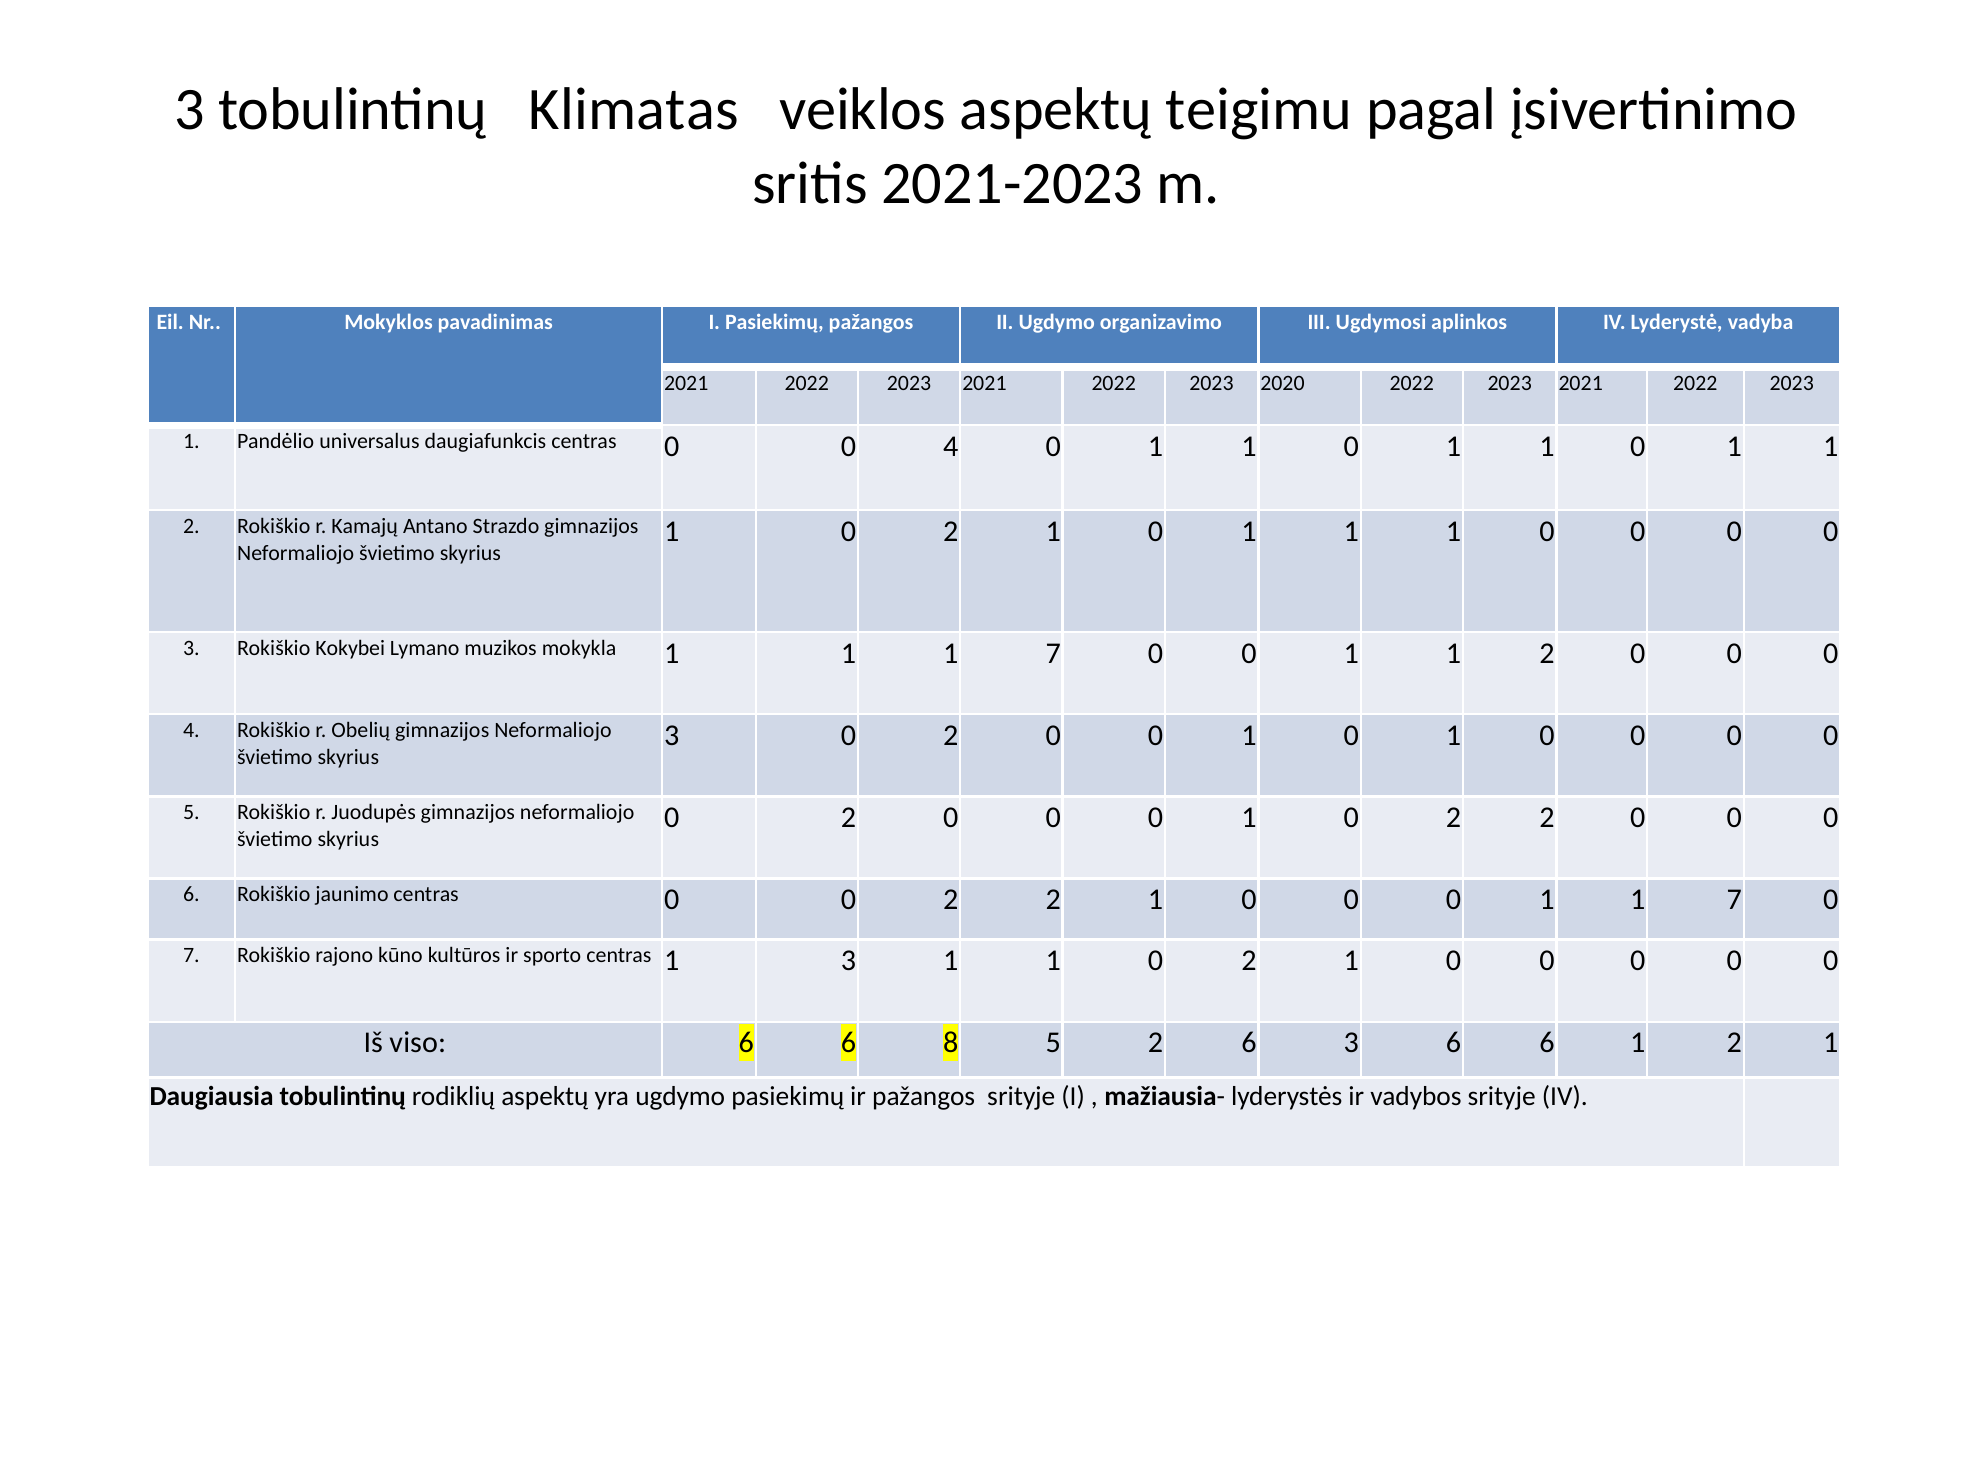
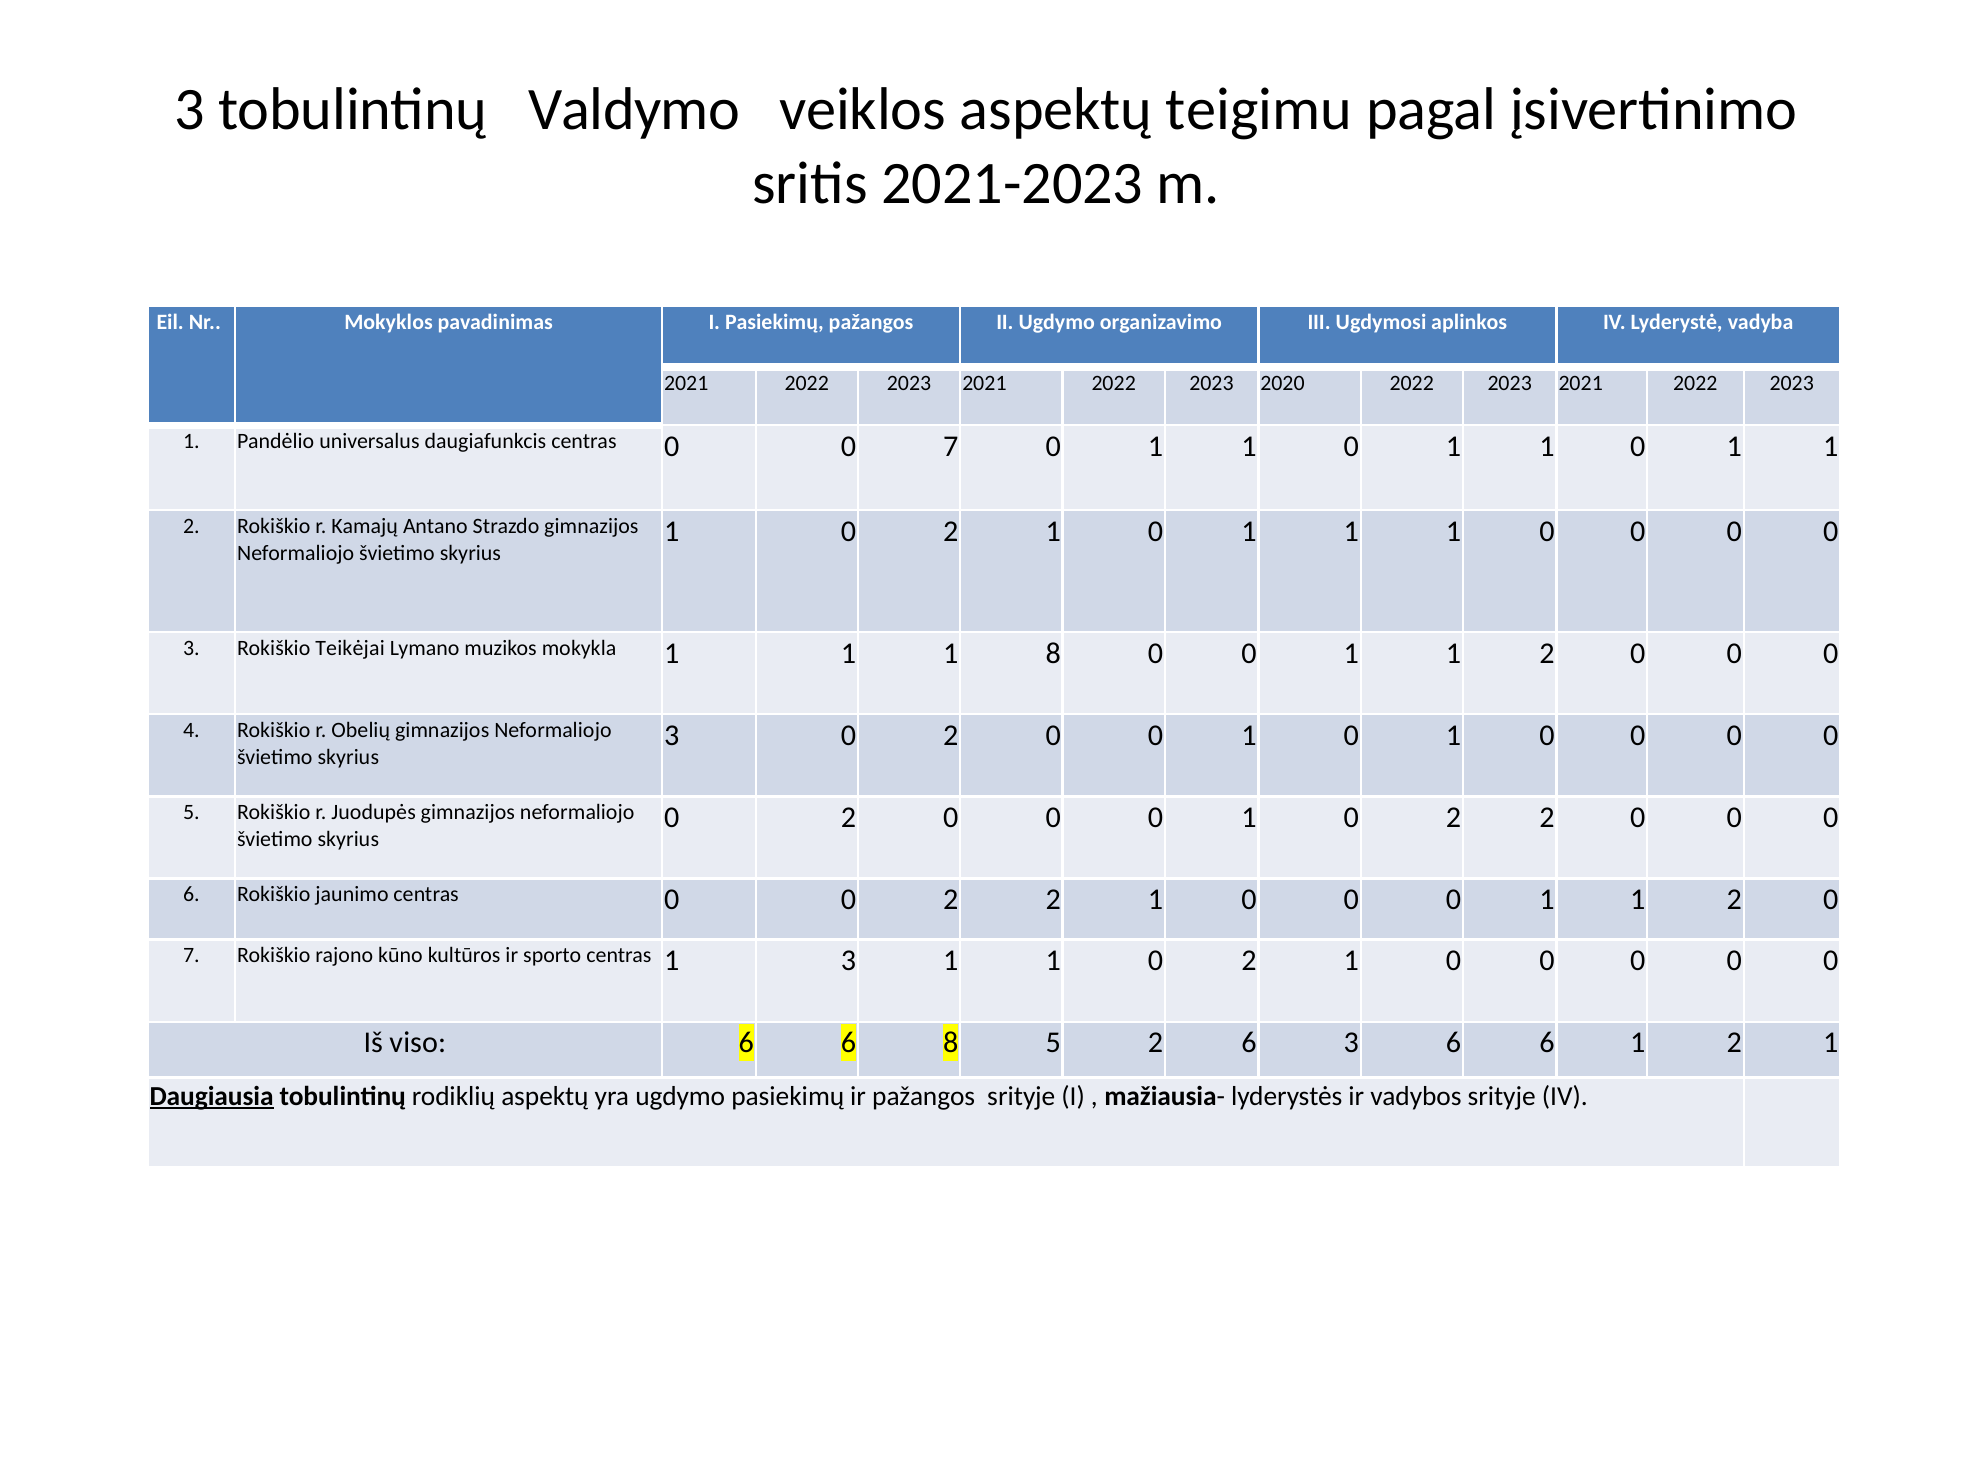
Klimatas: Klimatas -> Valdymo (634, 110)
centras 0 0 4: 4 -> 7 (951, 446)
Kokybei: Kokybei -> Teikėjai (350, 648)
1 1 1 7: 7 -> 8 (1053, 653)
7: 7 -> 2 (1734, 899)
Daugiausia underline: none -> present (212, 1096)
